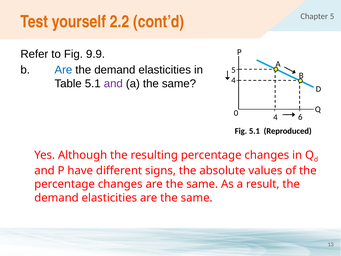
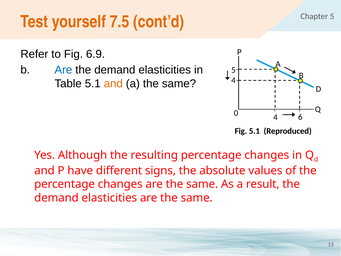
2.2: 2.2 -> 7.5 (120, 22)
9.9: 9.9 -> 6.9 (96, 54)
and colour: purple -> orange (113, 83)
